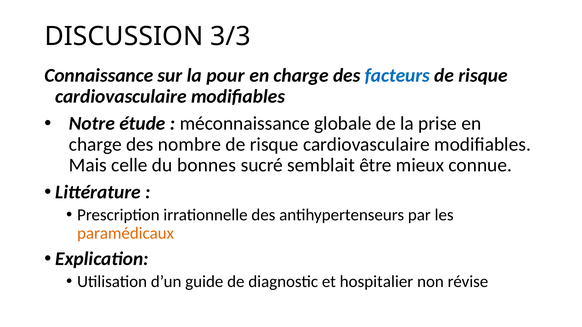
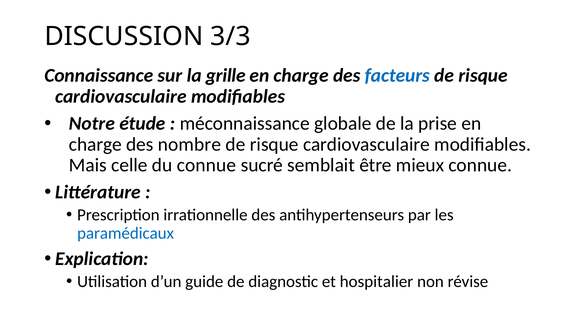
pour: pour -> grille (226, 76)
du bonnes: bonnes -> connue (207, 165)
paramédicaux colour: orange -> blue (126, 233)
